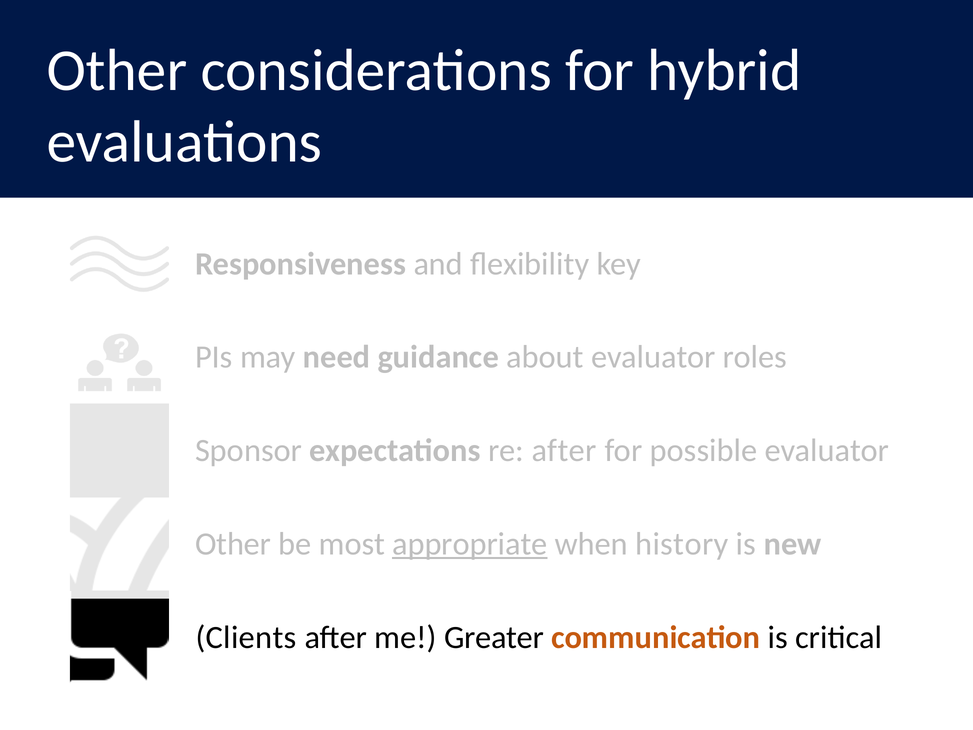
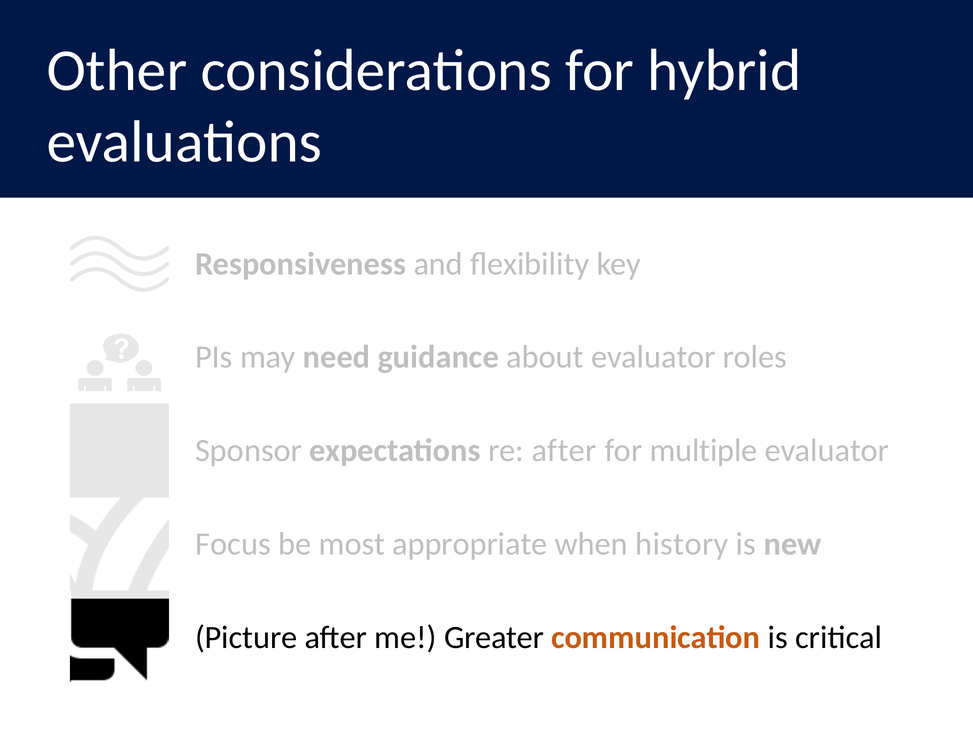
possible: possible -> multiple (704, 451)
Other: Other -> Focus (233, 544)
appropriate underline: present -> none (470, 544)
Clients: Clients -> Picture (246, 637)
